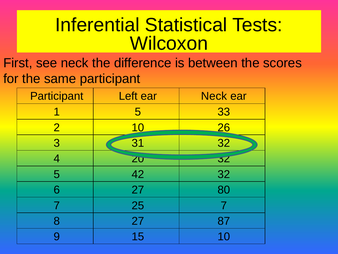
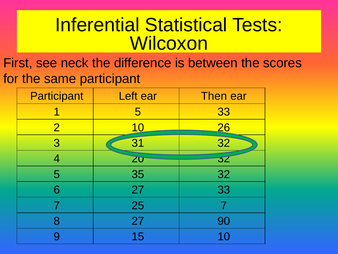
ear Neck: Neck -> Then (214, 96)
42: 42 -> 35 (138, 174)
27 80: 80 -> 33 (224, 190)
87: 87 -> 90 (224, 221)
